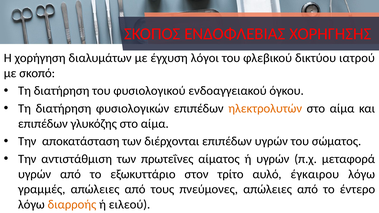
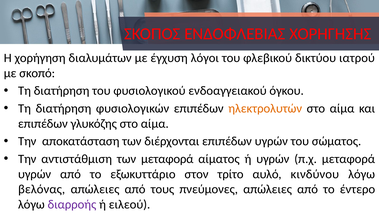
των πρωτεΐνες: πρωτεΐνες -> μεταφορά (167, 159)
έγκαιρου: έγκαιρου -> κινδύνου (315, 174)
γραμμές: γραμμές -> βελόνας (42, 189)
διαρροής colour: orange -> purple (72, 205)
